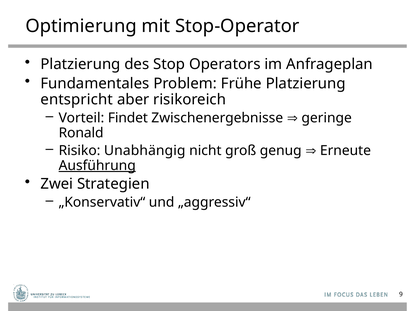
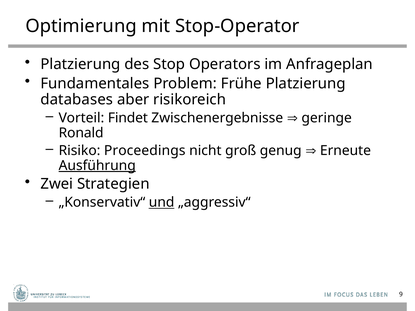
entspricht: entspricht -> databases (77, 100)
Unabhängig: Unabhängig -> Proceedings (145, 151)
und underline: none -> present (162, 202)
